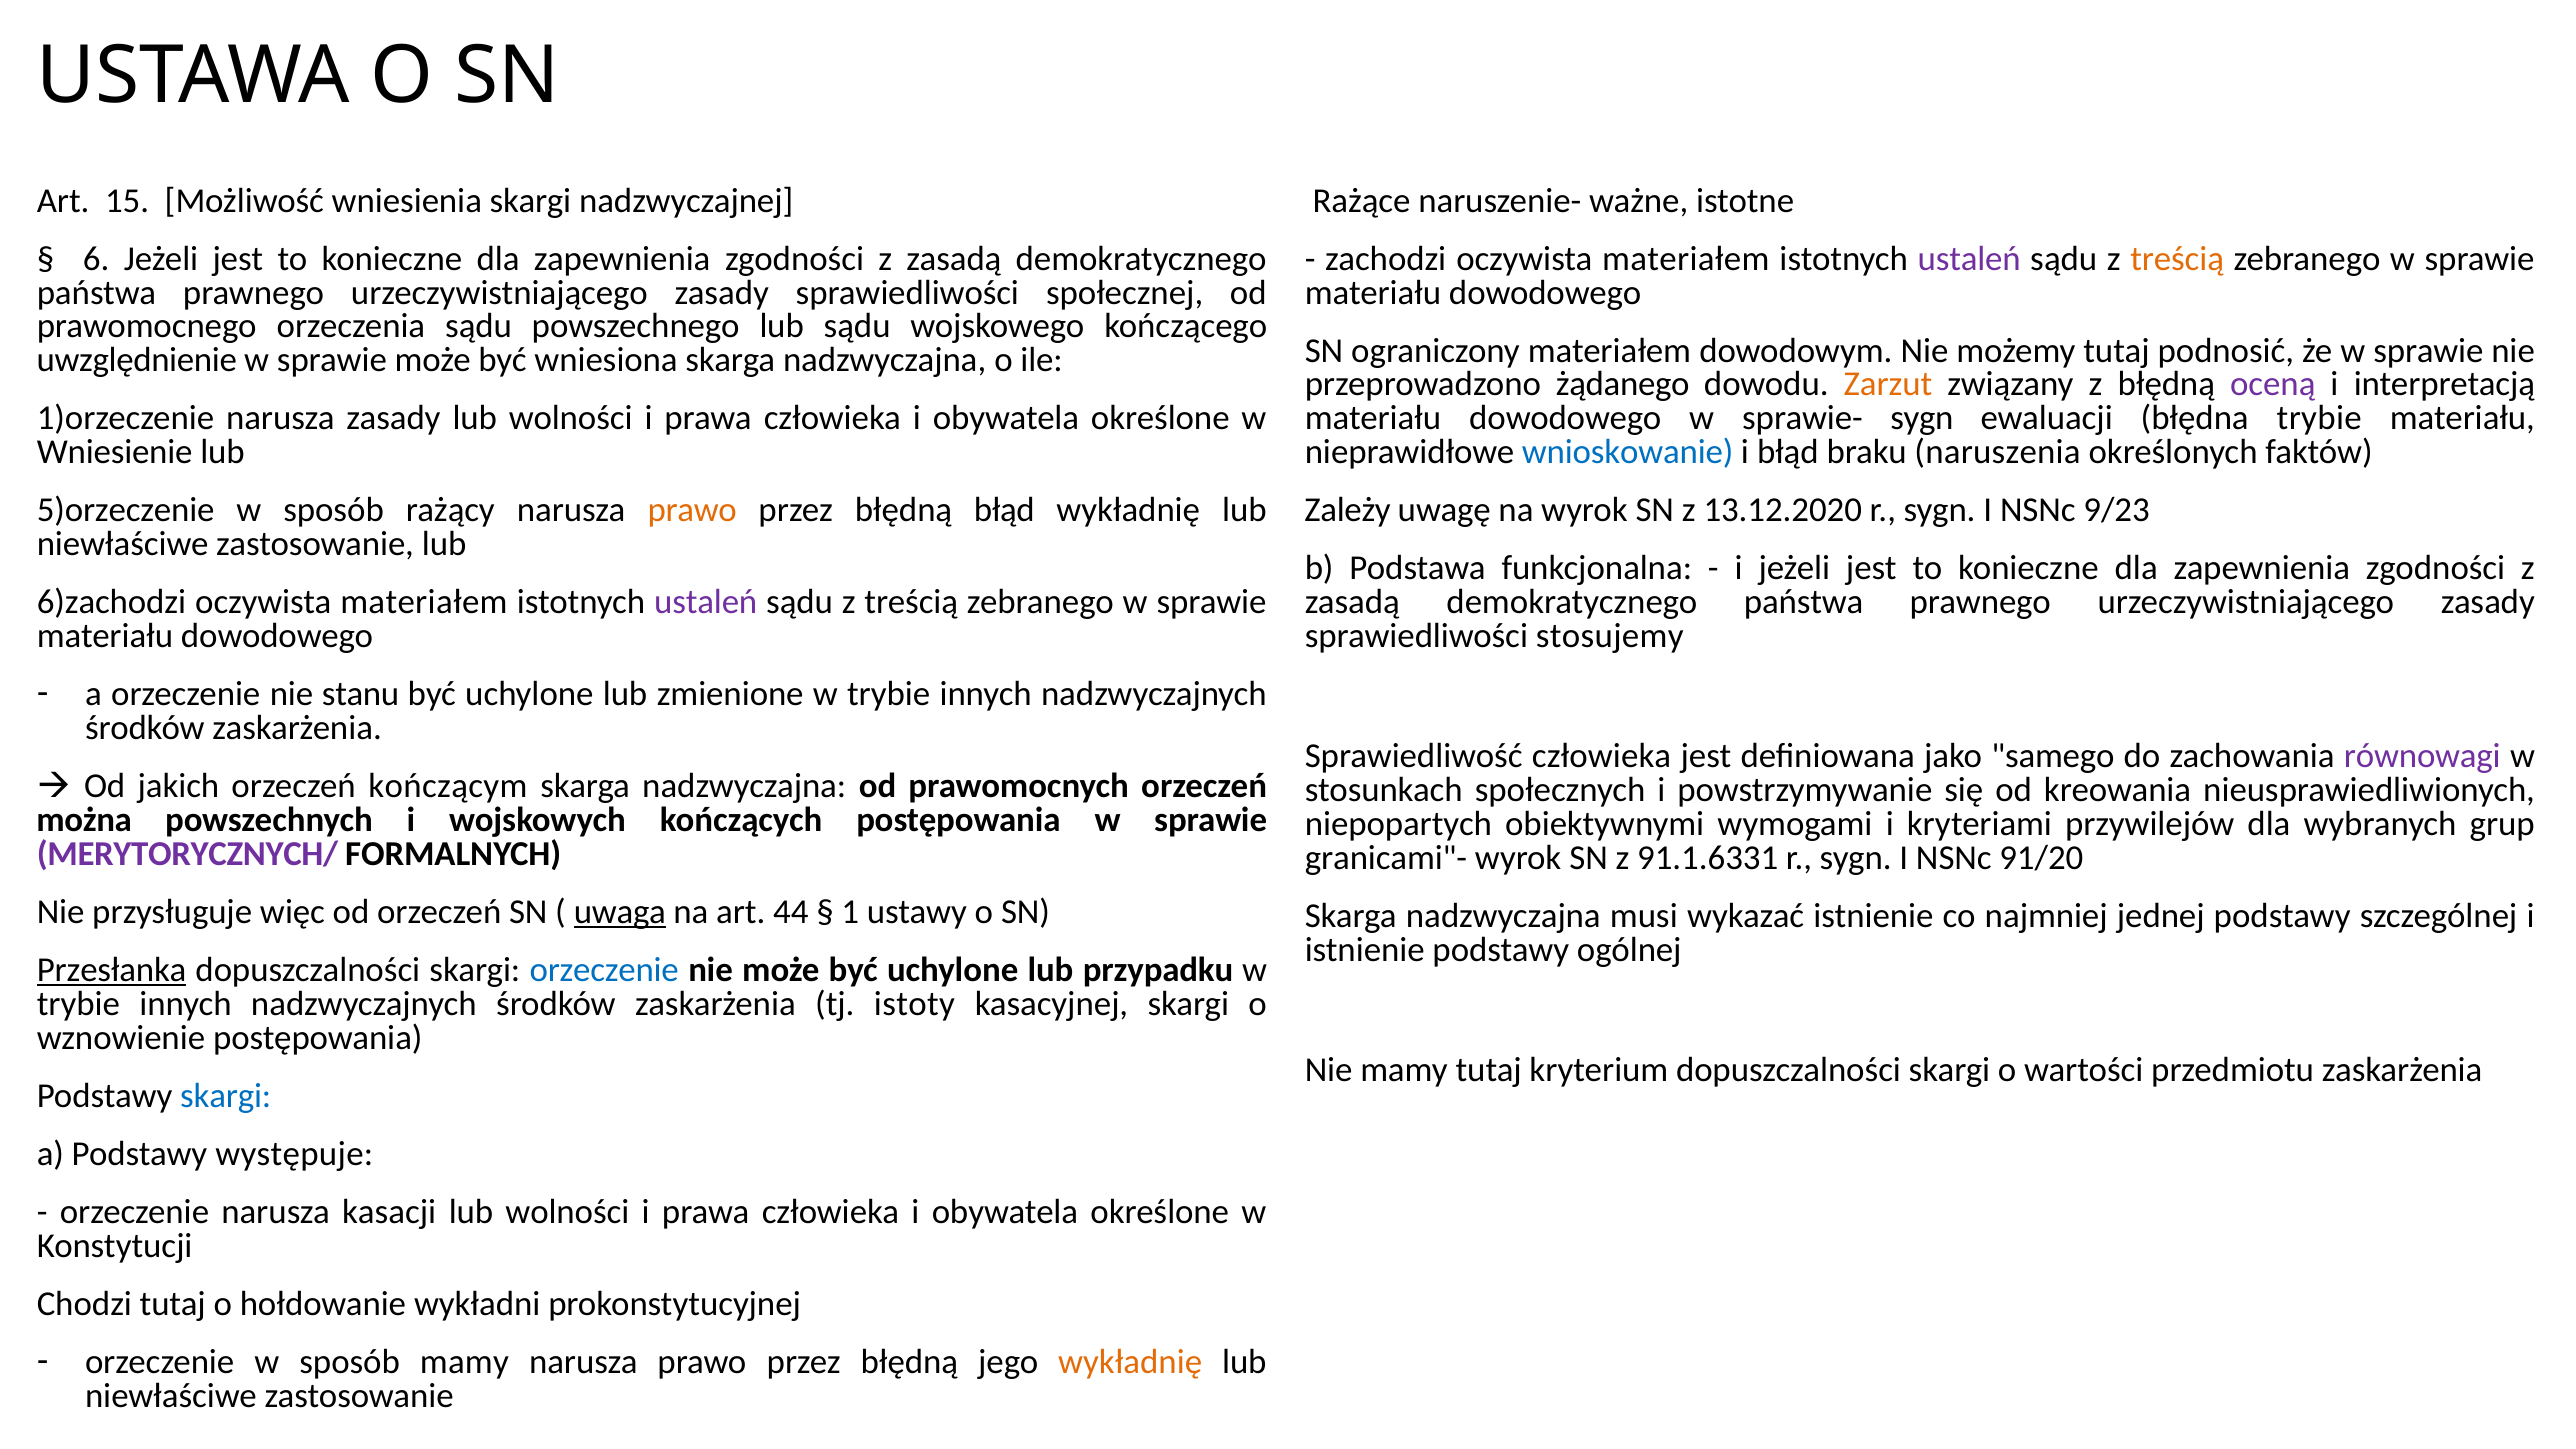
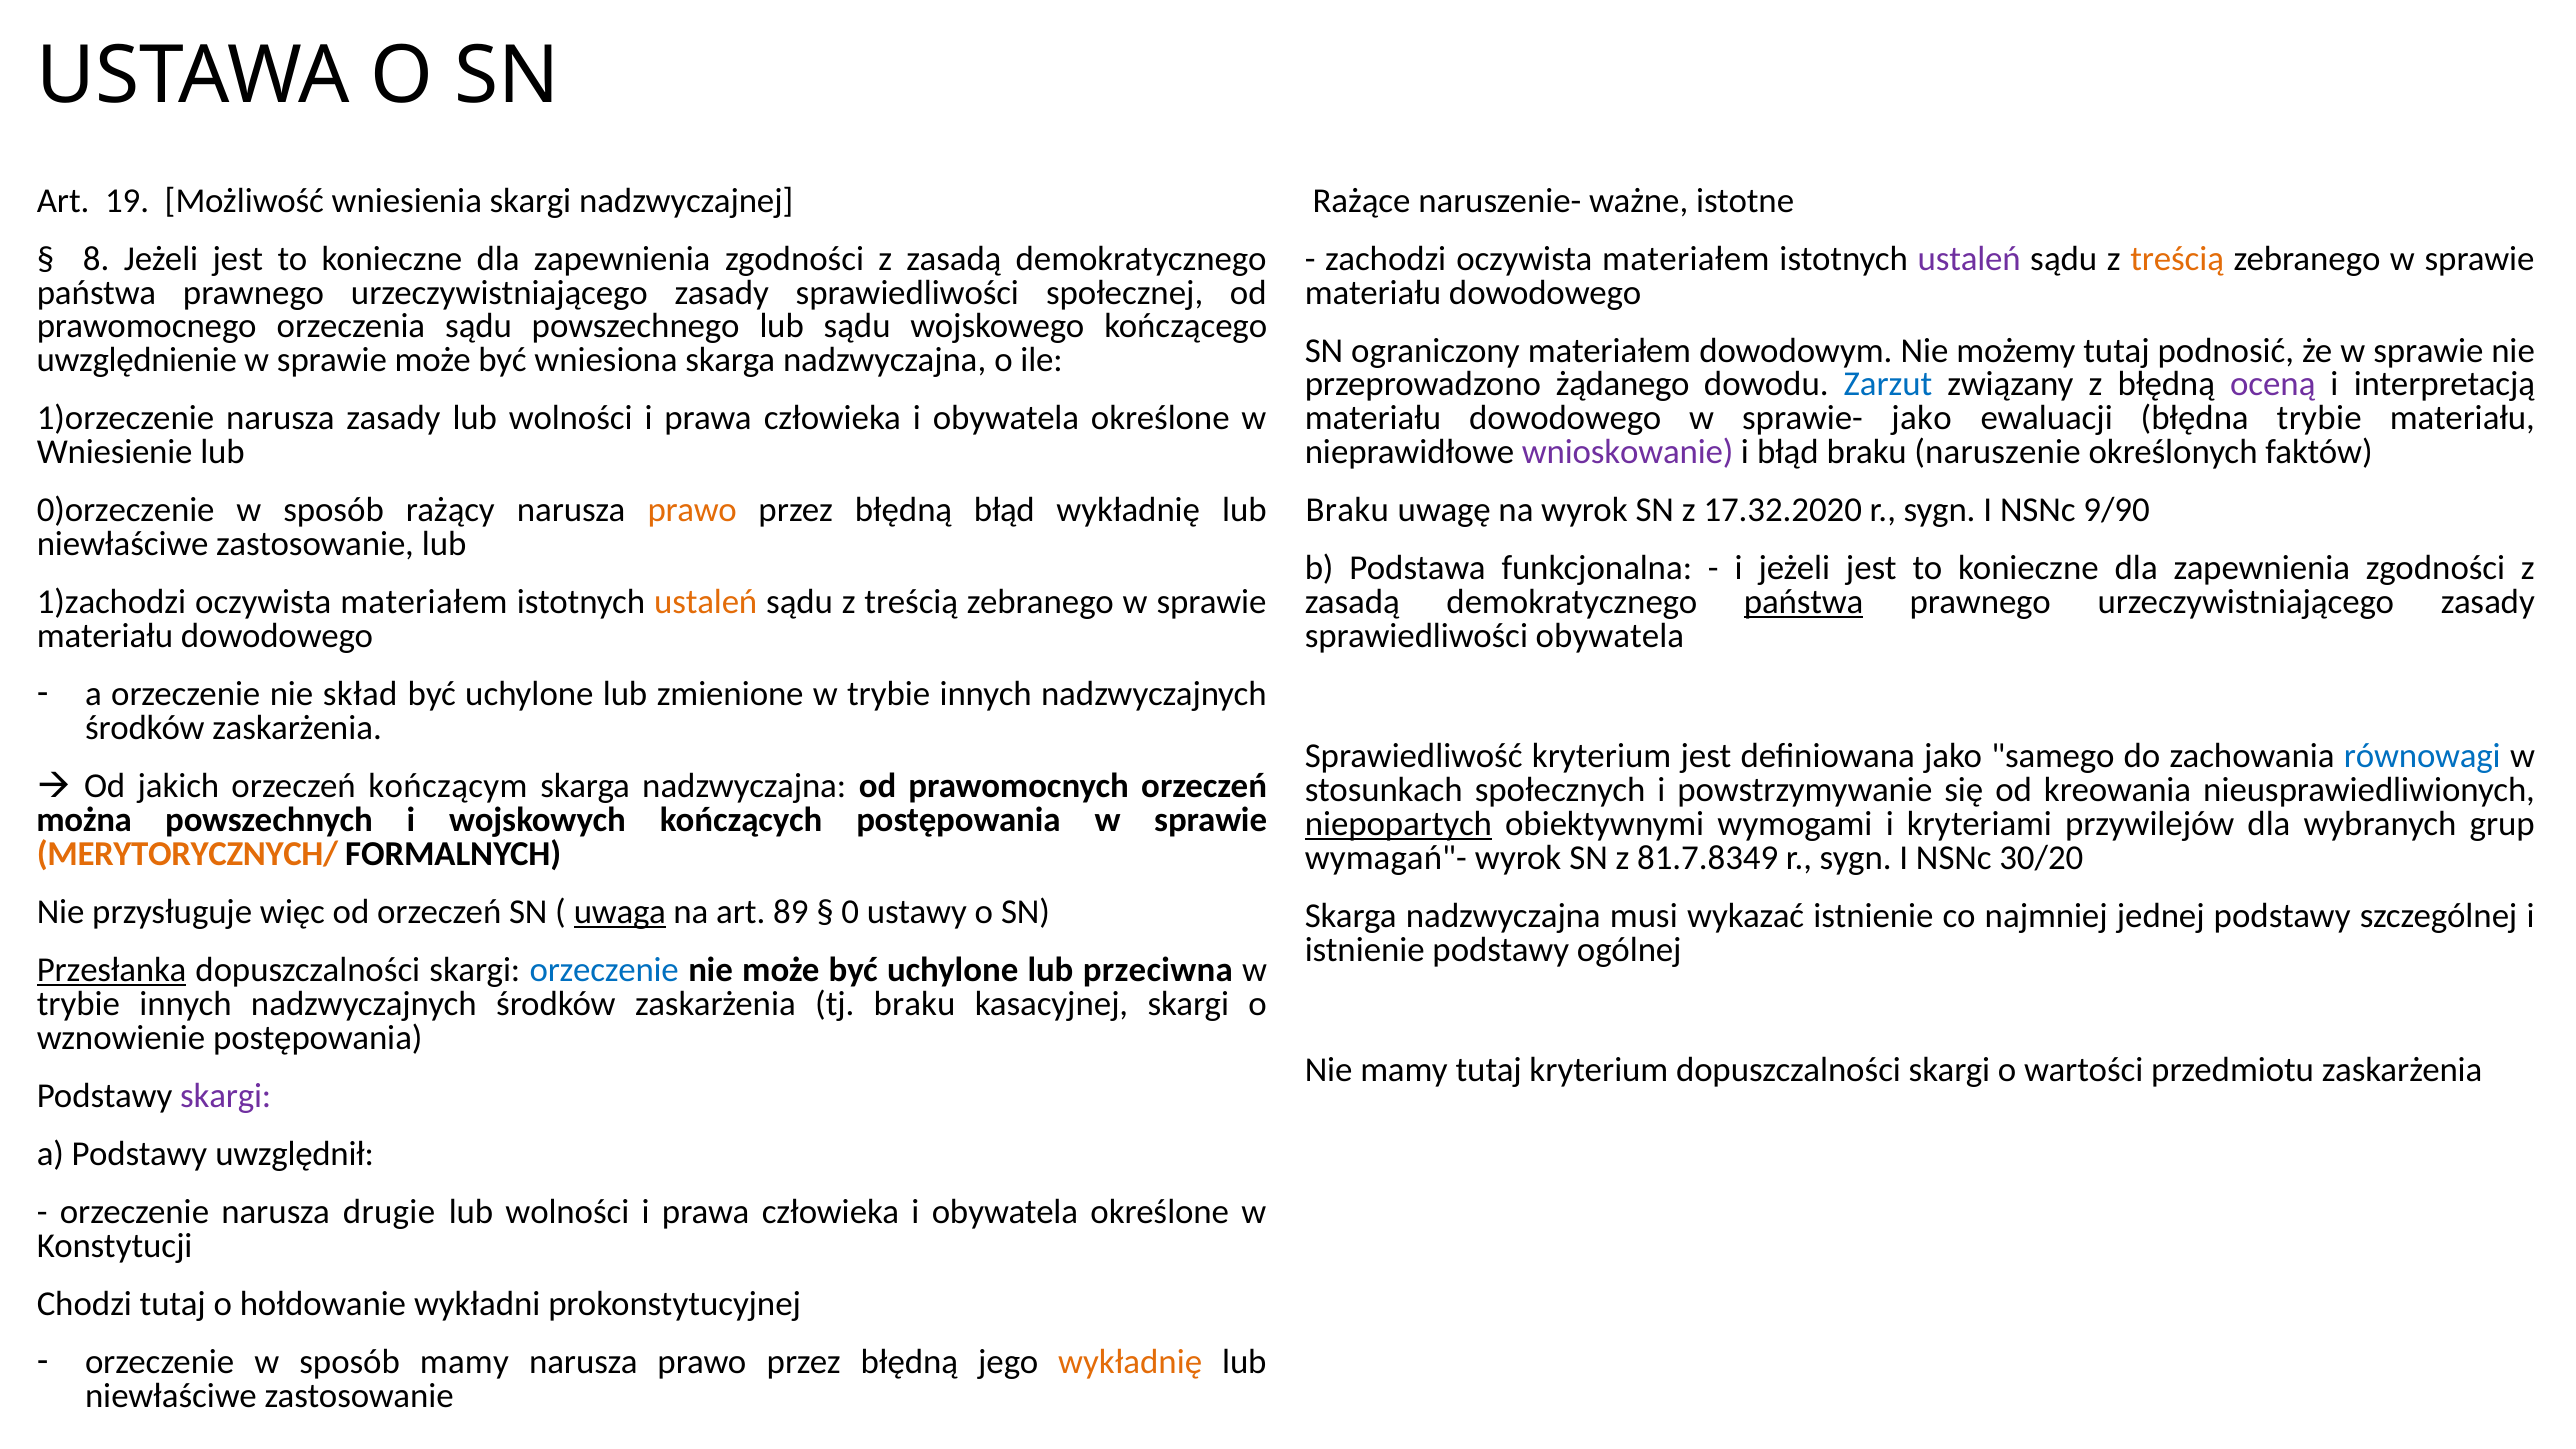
15: 15 -> 19 (127, 201)
6: 6 -> 8 (96, 259)
Zarzut colour: orange -> blue (1888, 384)
sprawie- sygn: sygn -> jako (1922, 418)
wnioskowanie colour: blue -> purple (1628, 452)
naruszenia: naruszenia -> naruszenie (1998, 452)
5)orzeczenie: 5)orzeczenie -> 0)orzeczenie (126, 510)
Zależy: Zależy -> Braku (1347, 510)
13.12.2020: 13.12.2020 -> 17.32.2020 (1783, 510)
9/23: 9/23 -> 9/90 (2117, 510)
6)zachodzi: 6)zachodzi -> 1)zachodzi (111, 602)
ustaleń colour: purple -> orange (706, 602)
państwa underline: none -> present (1804, 602)
sprawiedliwości stosujemy: stosujemy -> obywatela (1610, 636)
stanu: stanu -> skład (360, 694)
Sprawiedliwość człowieka: człowieka -> kryterium (1602, 756)
równowagi colour: purple -> blue (2422, 756)
niepopartych underline: none -> present (1398, 824)
MERYTORYCZNYCH/ colour: purple -> orange (187, 854)
granicami"-: granicami"- -> wymagań"- (1386, 858)
91.1.6331: 91.1.6331 -> 81.7.8349 (1708, 858)
91/20: 91/20 -> 30/20 (2041, 858)
44: 44 -> 89 (791, 912)
1: 1 -> 0 (850, 912)
przypadku: przypadku -> przeciwna (1158, 970)
tj istoty: istoty -> braku (915, 1004)
skargi colour: blue -> purple (226, 1096)
występuje: występuje -> uwzględnił (295, 1154)
kasacji: kasacji -> drugie (389, 1212)
